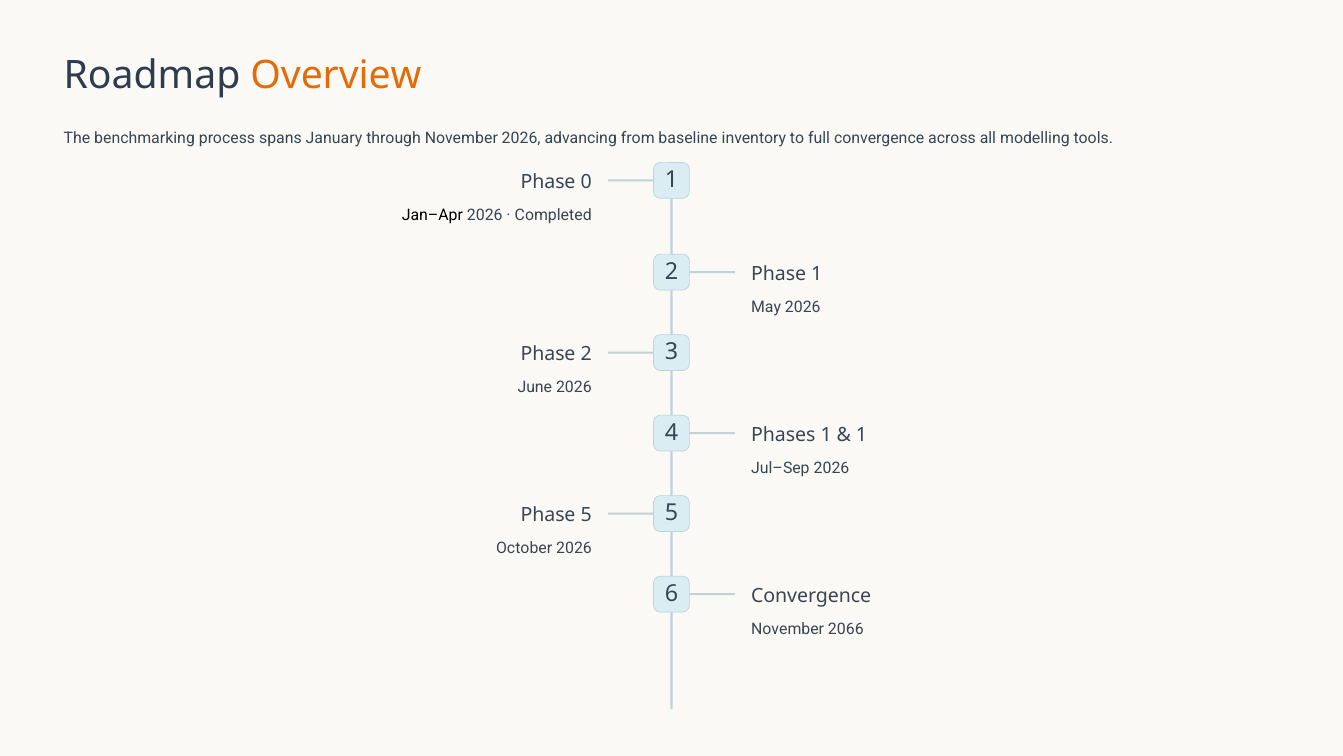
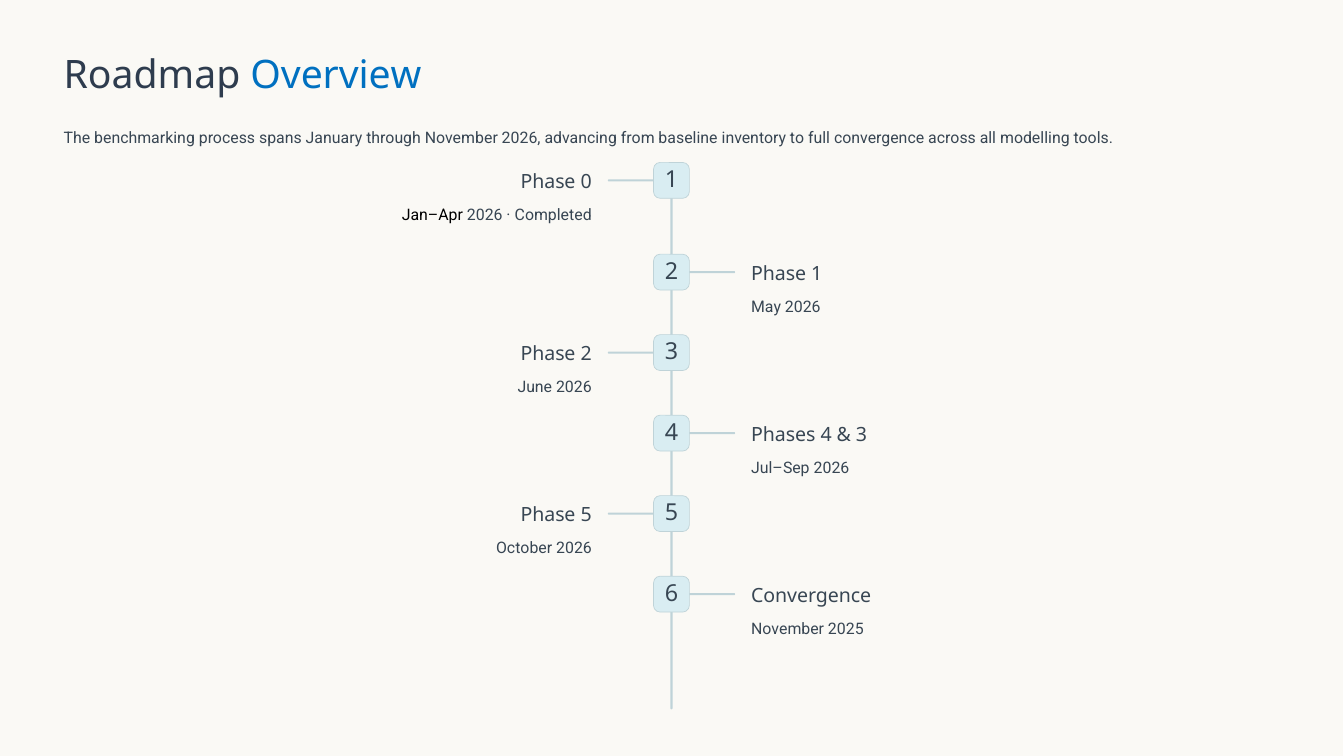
Overview colour: orange -> blue (336, 75)
Phases 1: 1 -> 4 (826, 434)
1: 1 -> 3 (861, 434)
2066: 2066 -> 2025 (846, 628)
